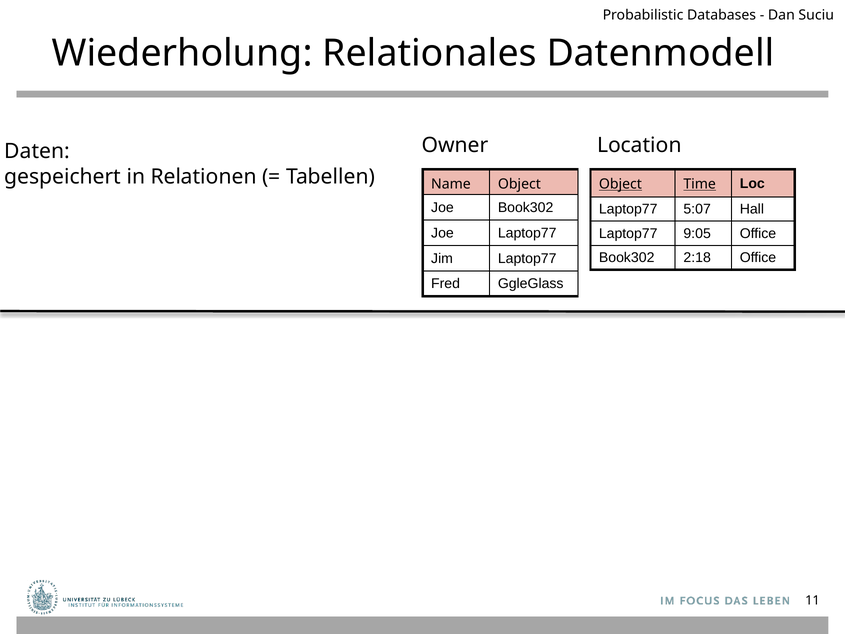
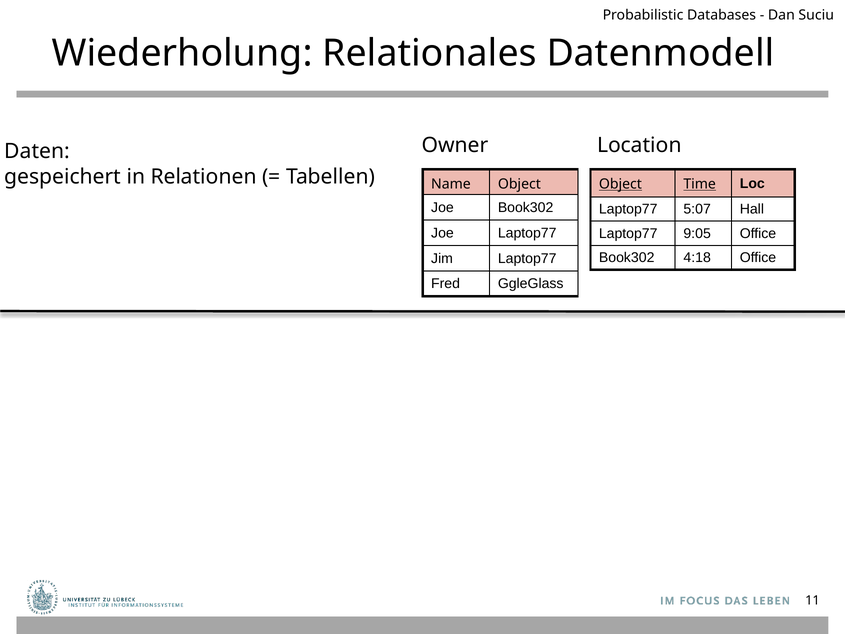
2:18: 2:18 -> 4:18 (697, 258)
